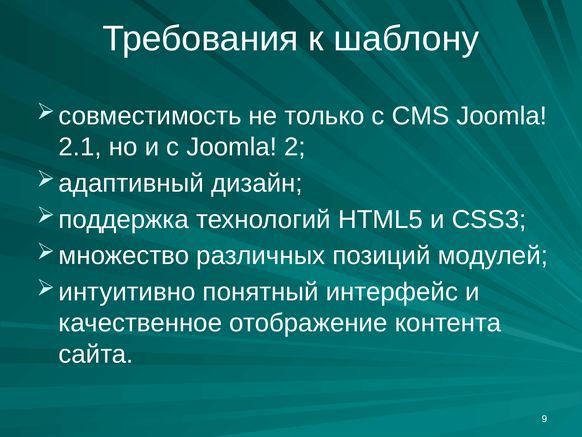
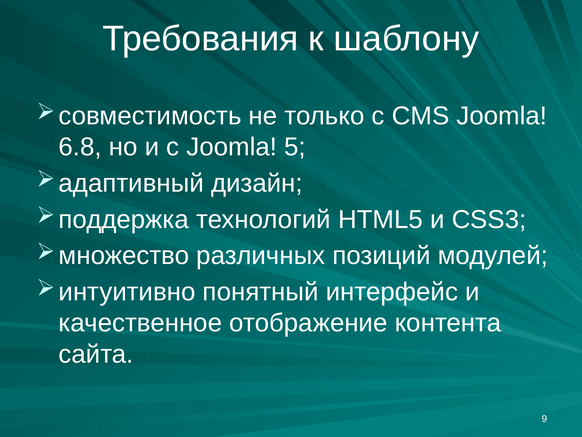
2.1: 2.1 -> 6.8 (80, 147)
2: 2 -> 5 (295, 147)
